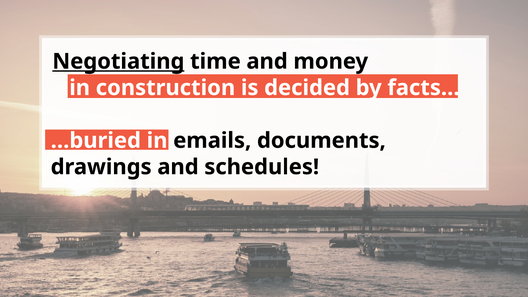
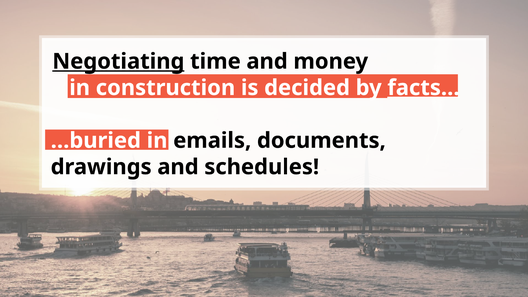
facts… underline: none -> present (424, 88)
